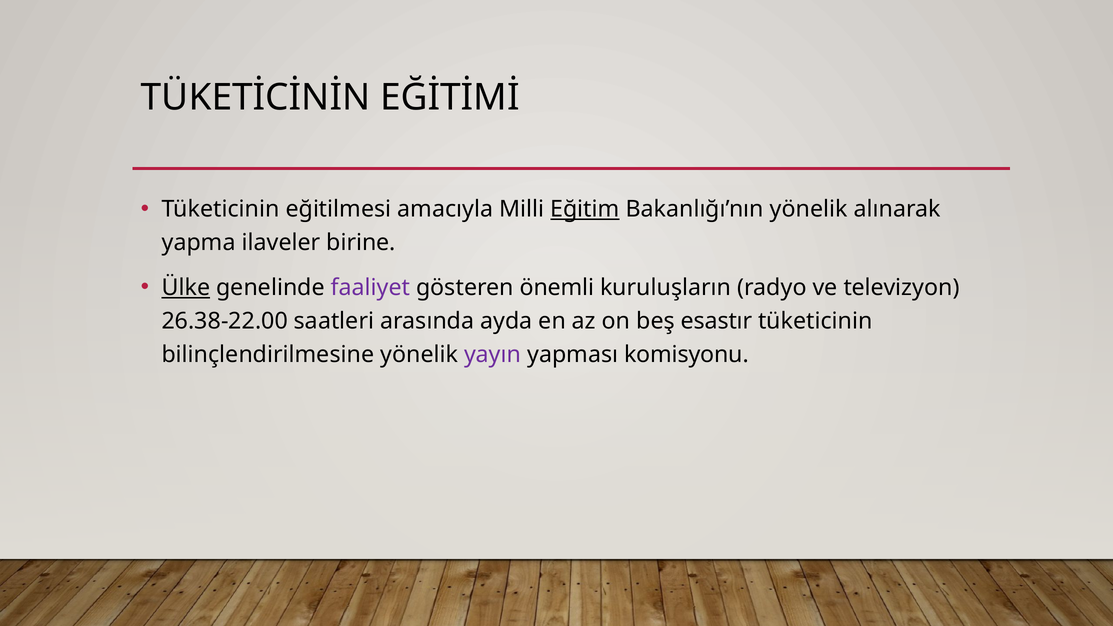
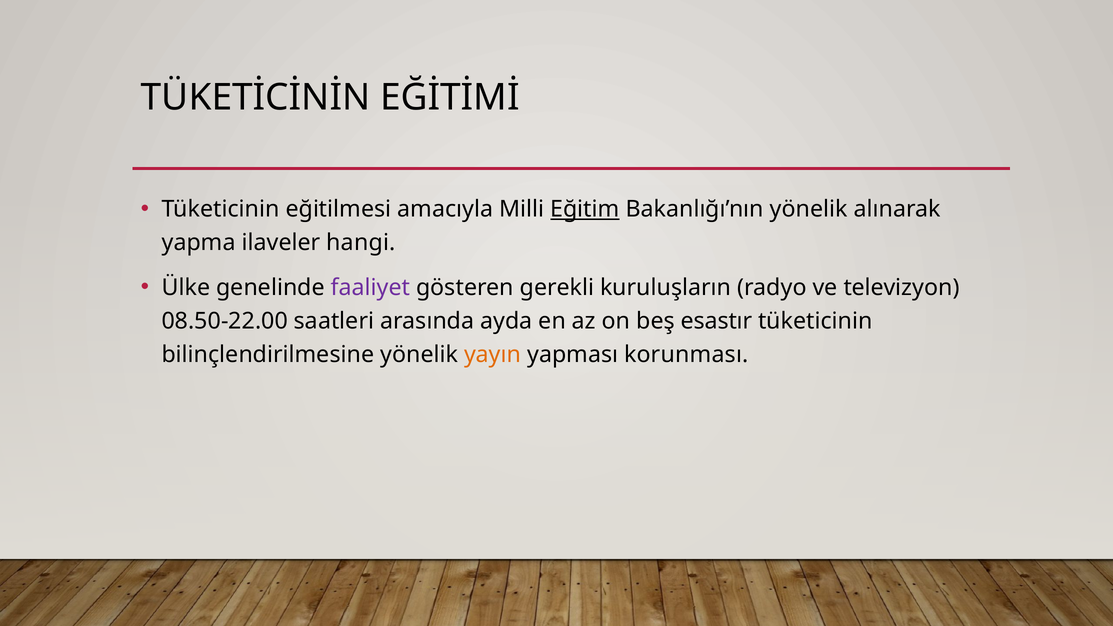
birine: birine -> hangi (361, 243)
Ülke underline: present -> none (186, 288)
önemli: önemli -> gerekli (557, 288)
26.38-22.00: 26.38-22.00 -> 08.50-22.00 (225, 321)
yayın colour: purple -> orange (493, 354)
komisyonu: komisyonu -> korunması (686, 354)
